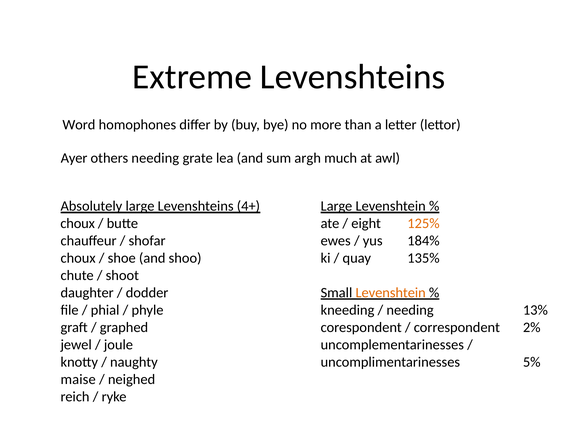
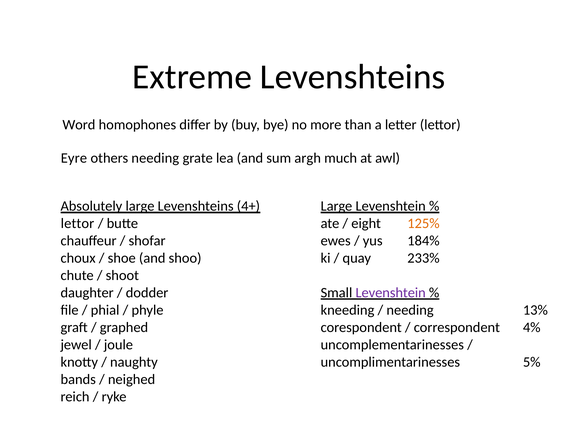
Ayer: Ayer -> Eyre (74, 158)
choux: choux -> lettor (77, 224)
135%: 135% -> 233% (423, 258)
Levenshtein colour: orange -> purple (391, 293)
2%: 2% -> 4% (532, 328)
maise: maise -> bands (78, 380)
